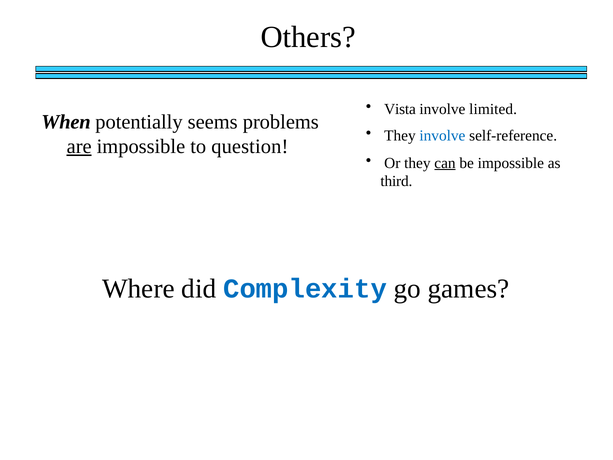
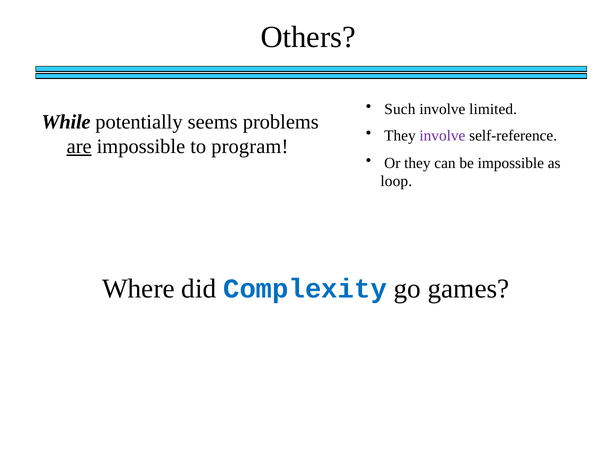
Vista: Vista -> Such (400, 109)
When: When -> While (66, 122)
involve colour: blue -> purple (442, 136)
question: question -> program (250, 146)
can underline: present -> none (445, 163)
third: third -> loop (396, 181)
